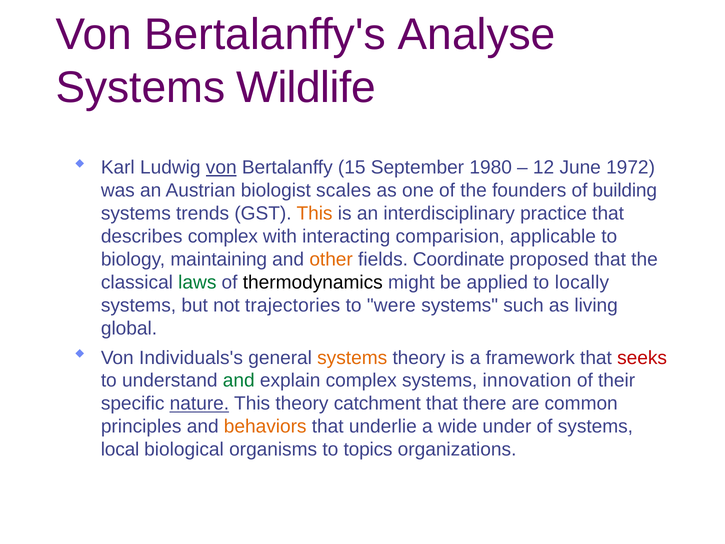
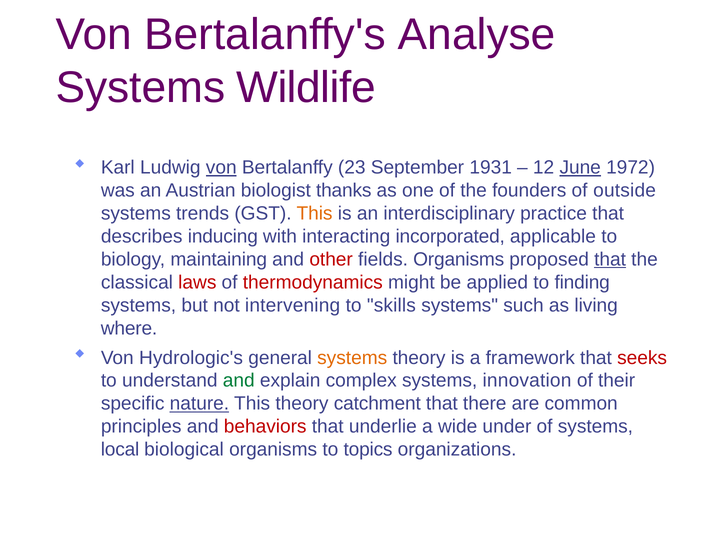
15: 15 -> 23 (352, 167)
1980: 1980 -> 1931 (491, 167)
June underline: none -> present (580, 167)
scales: scales -> thanks (344, 190)
building: building -> outside (625, 190)
describes complex: complex -> inducing (223, 236)
comparision: comparision -> incorporated (450, 236)
other colour: orange -> red (331, 259)
fields Coordinate: Coordinate -> Organisms (459, 259)
that underline: none -> present (610, 259)
laws colour: green -> red (197, 282)
thermodynamics colour: black -> red (313, 282)
locally: locally -> finding (582, 282)
trajectories: trajectories -> intervening (293, 305)
were: were -> skills (391, 305)
global: global -> where (129, 328)
Individuals's: Individuals's -> Hydrologic's (191, 358)
behaviors colour: orange -> red (265, 426)
